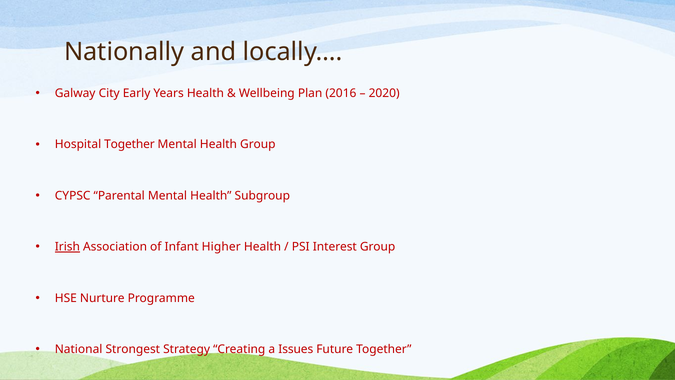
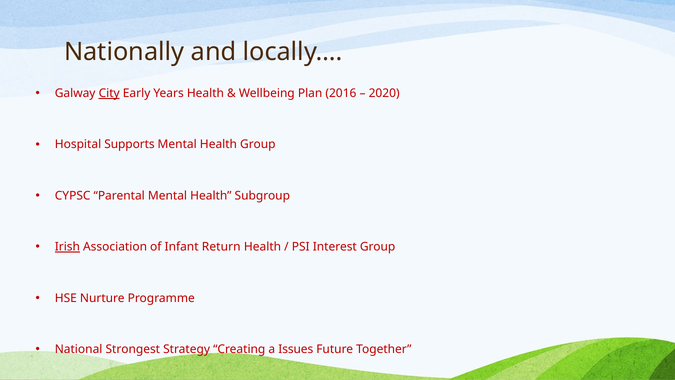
City underline: none -> present (109, 93)
Hospital Together: Together -> Supports (129, 144)
Higher: Higher -> Return (221, 247)
